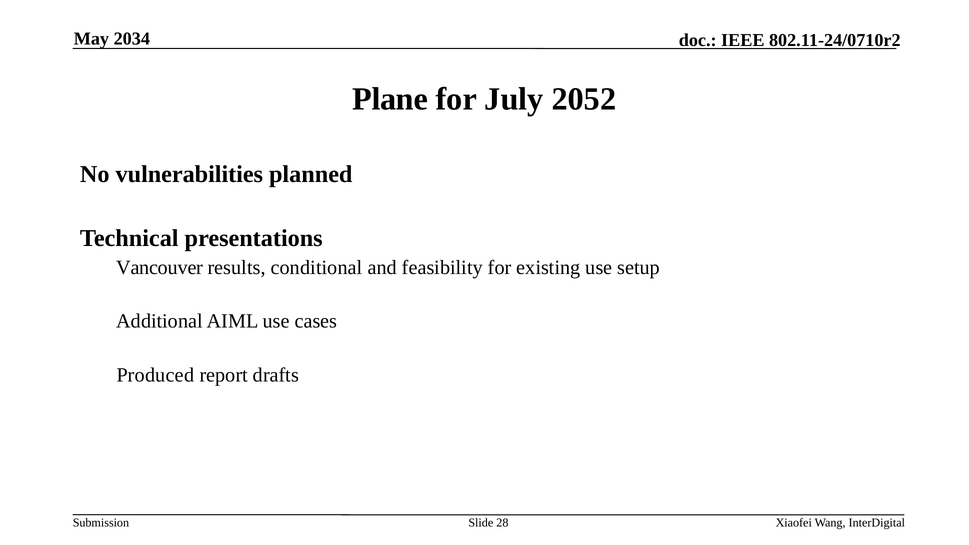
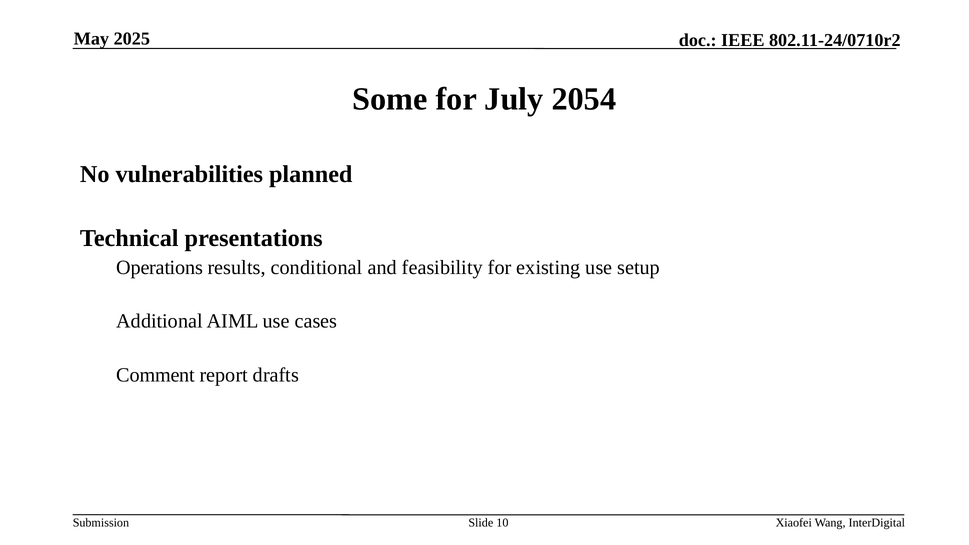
2034: 2034 -> 2025 (132, 39)
Plane: Plane -> Some (390, 99)
2052: 2052 -> 2054 (584, 99)
Vancouver: Vancouver -> Operations (160, 268)
Produced: Produced -> Comment (156, 375)
28: 28 -> 10 (502, 523)
